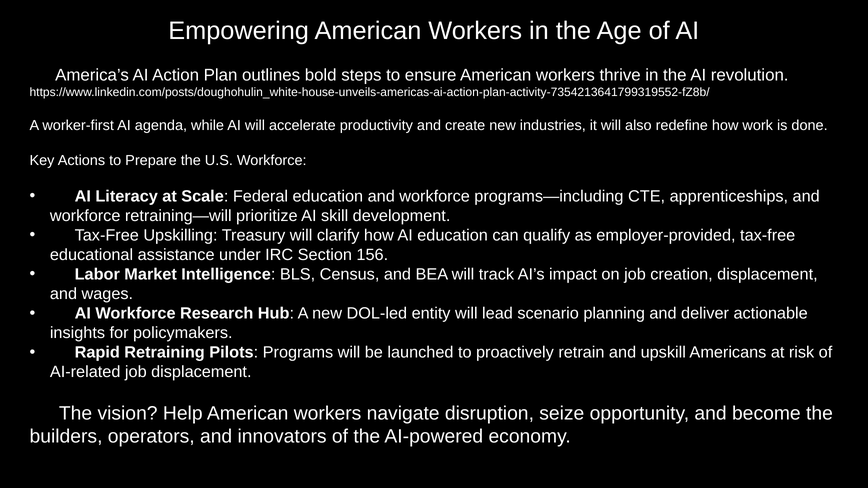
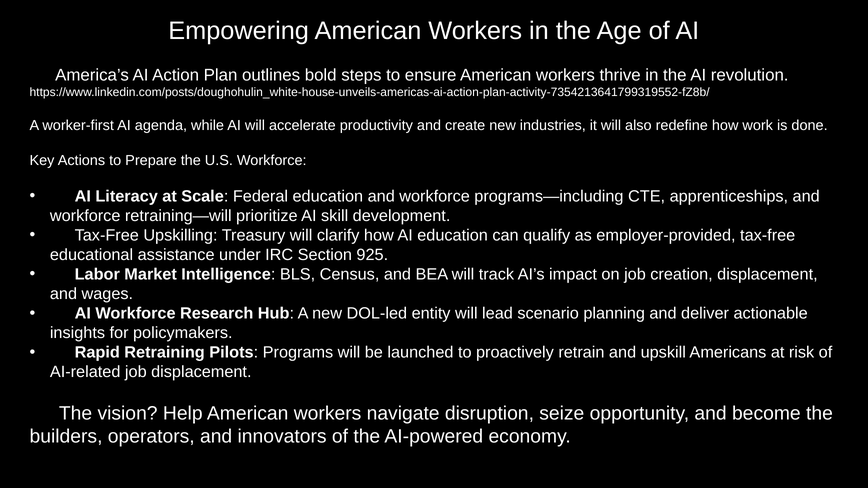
156: 156 -> 925 (372, 255)
